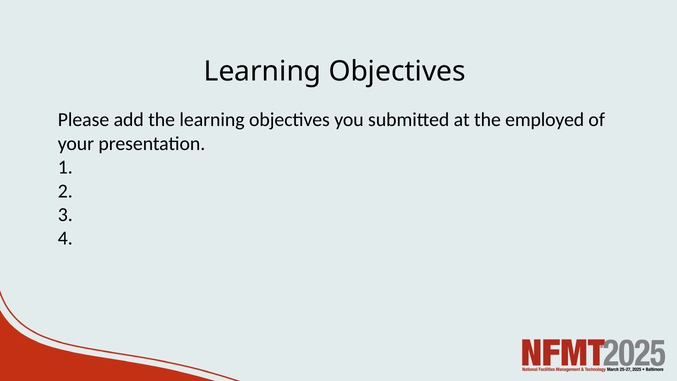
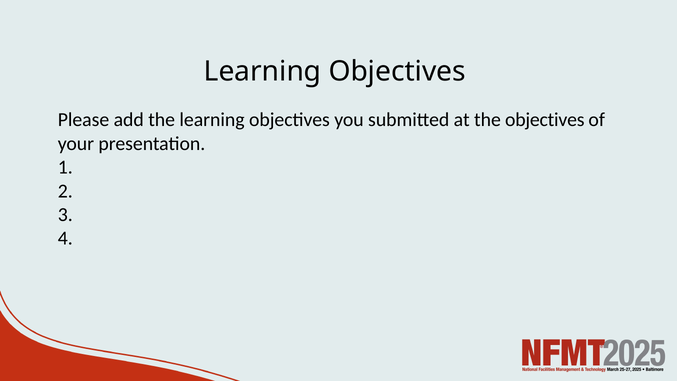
the employed: employed -> objectives (545, 120)
